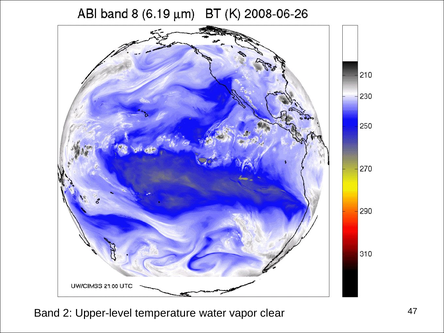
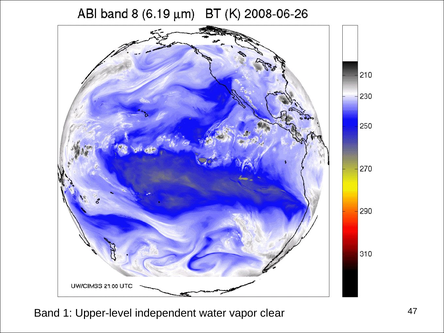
2: 2 -> 1 (67, 313)
temperature: temperature -> independent (166, 313)
